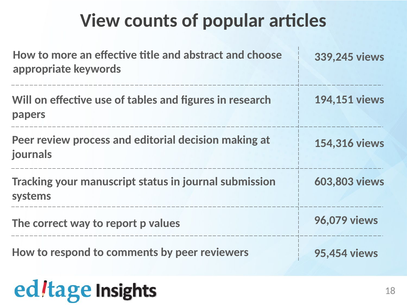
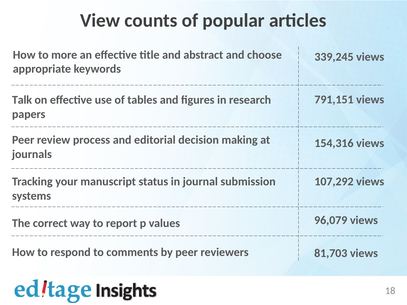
194,151: 194,151 -> 791,151 (334, 100)
Will: Will -> Talk (22, 100)
603,803: 603,803 -> 107,292 (334, 182)
95,454: 95,454 -> 81,703 (331, 253)
